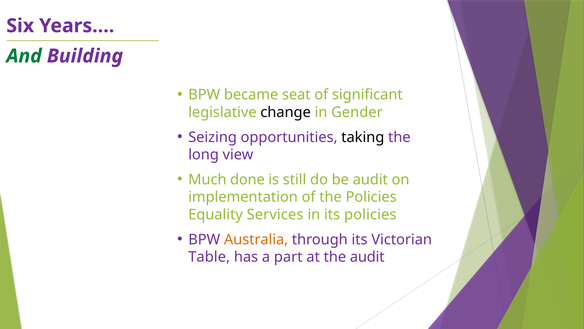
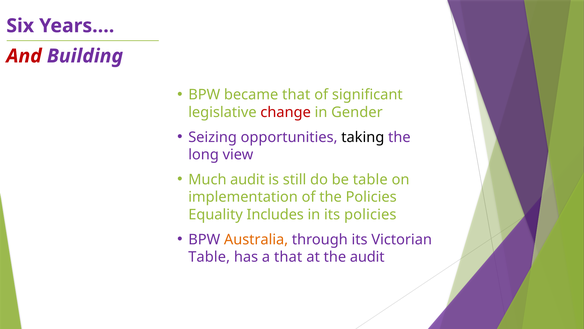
And colour: green -> red (24, 56)
became seat: seat -> that (296, 95)
change colour: black -> red (286, 112)
Much done: done -> audit (247, 179)
be audit: audit -> table (370, 179)
Services: Services -> Includes (275, 214)
a part: part -> that (288, 257)
